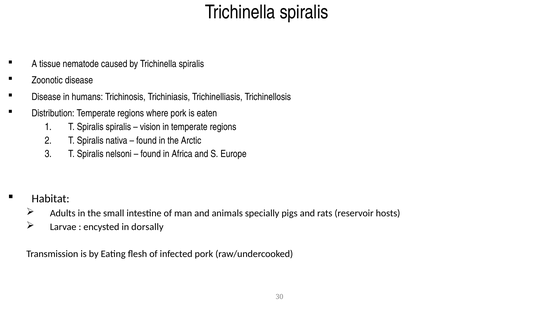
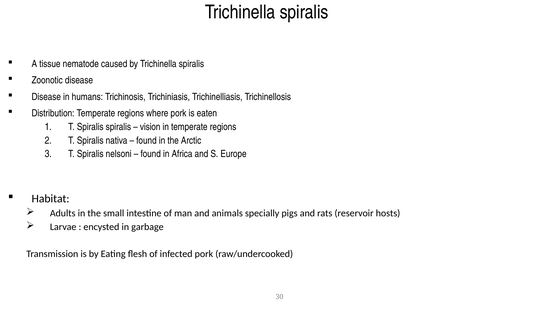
dorsally: dorsally -> garbage (147, 227)
